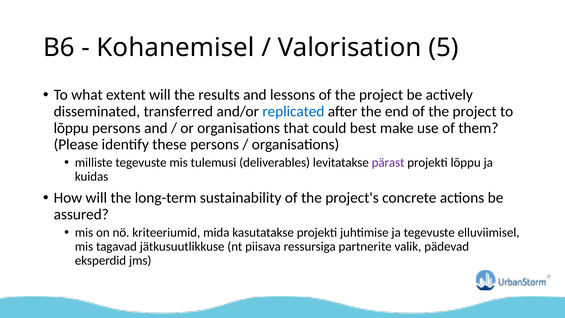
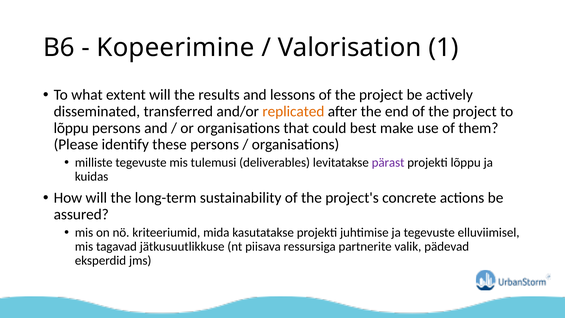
Kohanemisel: Kohanemisel -> Kopeerimine (175, 47)
5: 5 -> 1 (444, 47)
replicated colour: blue -> orange (293, 111)
